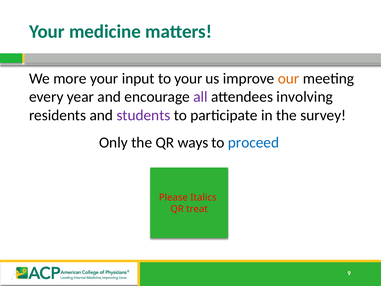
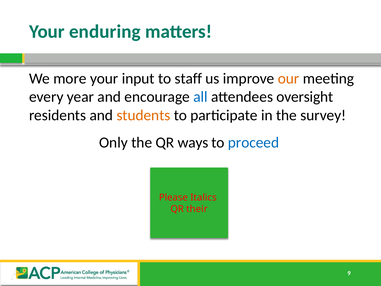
medicine: medicine -> enduring (105, 31)
to your: your -> staff (188, 78)
all colour: purple -> blue (200, 97)
involving: involving -> oversight (305, 97)
students colour: purple -> orange (143, 115)
treat: treat -> their (197, 209)
